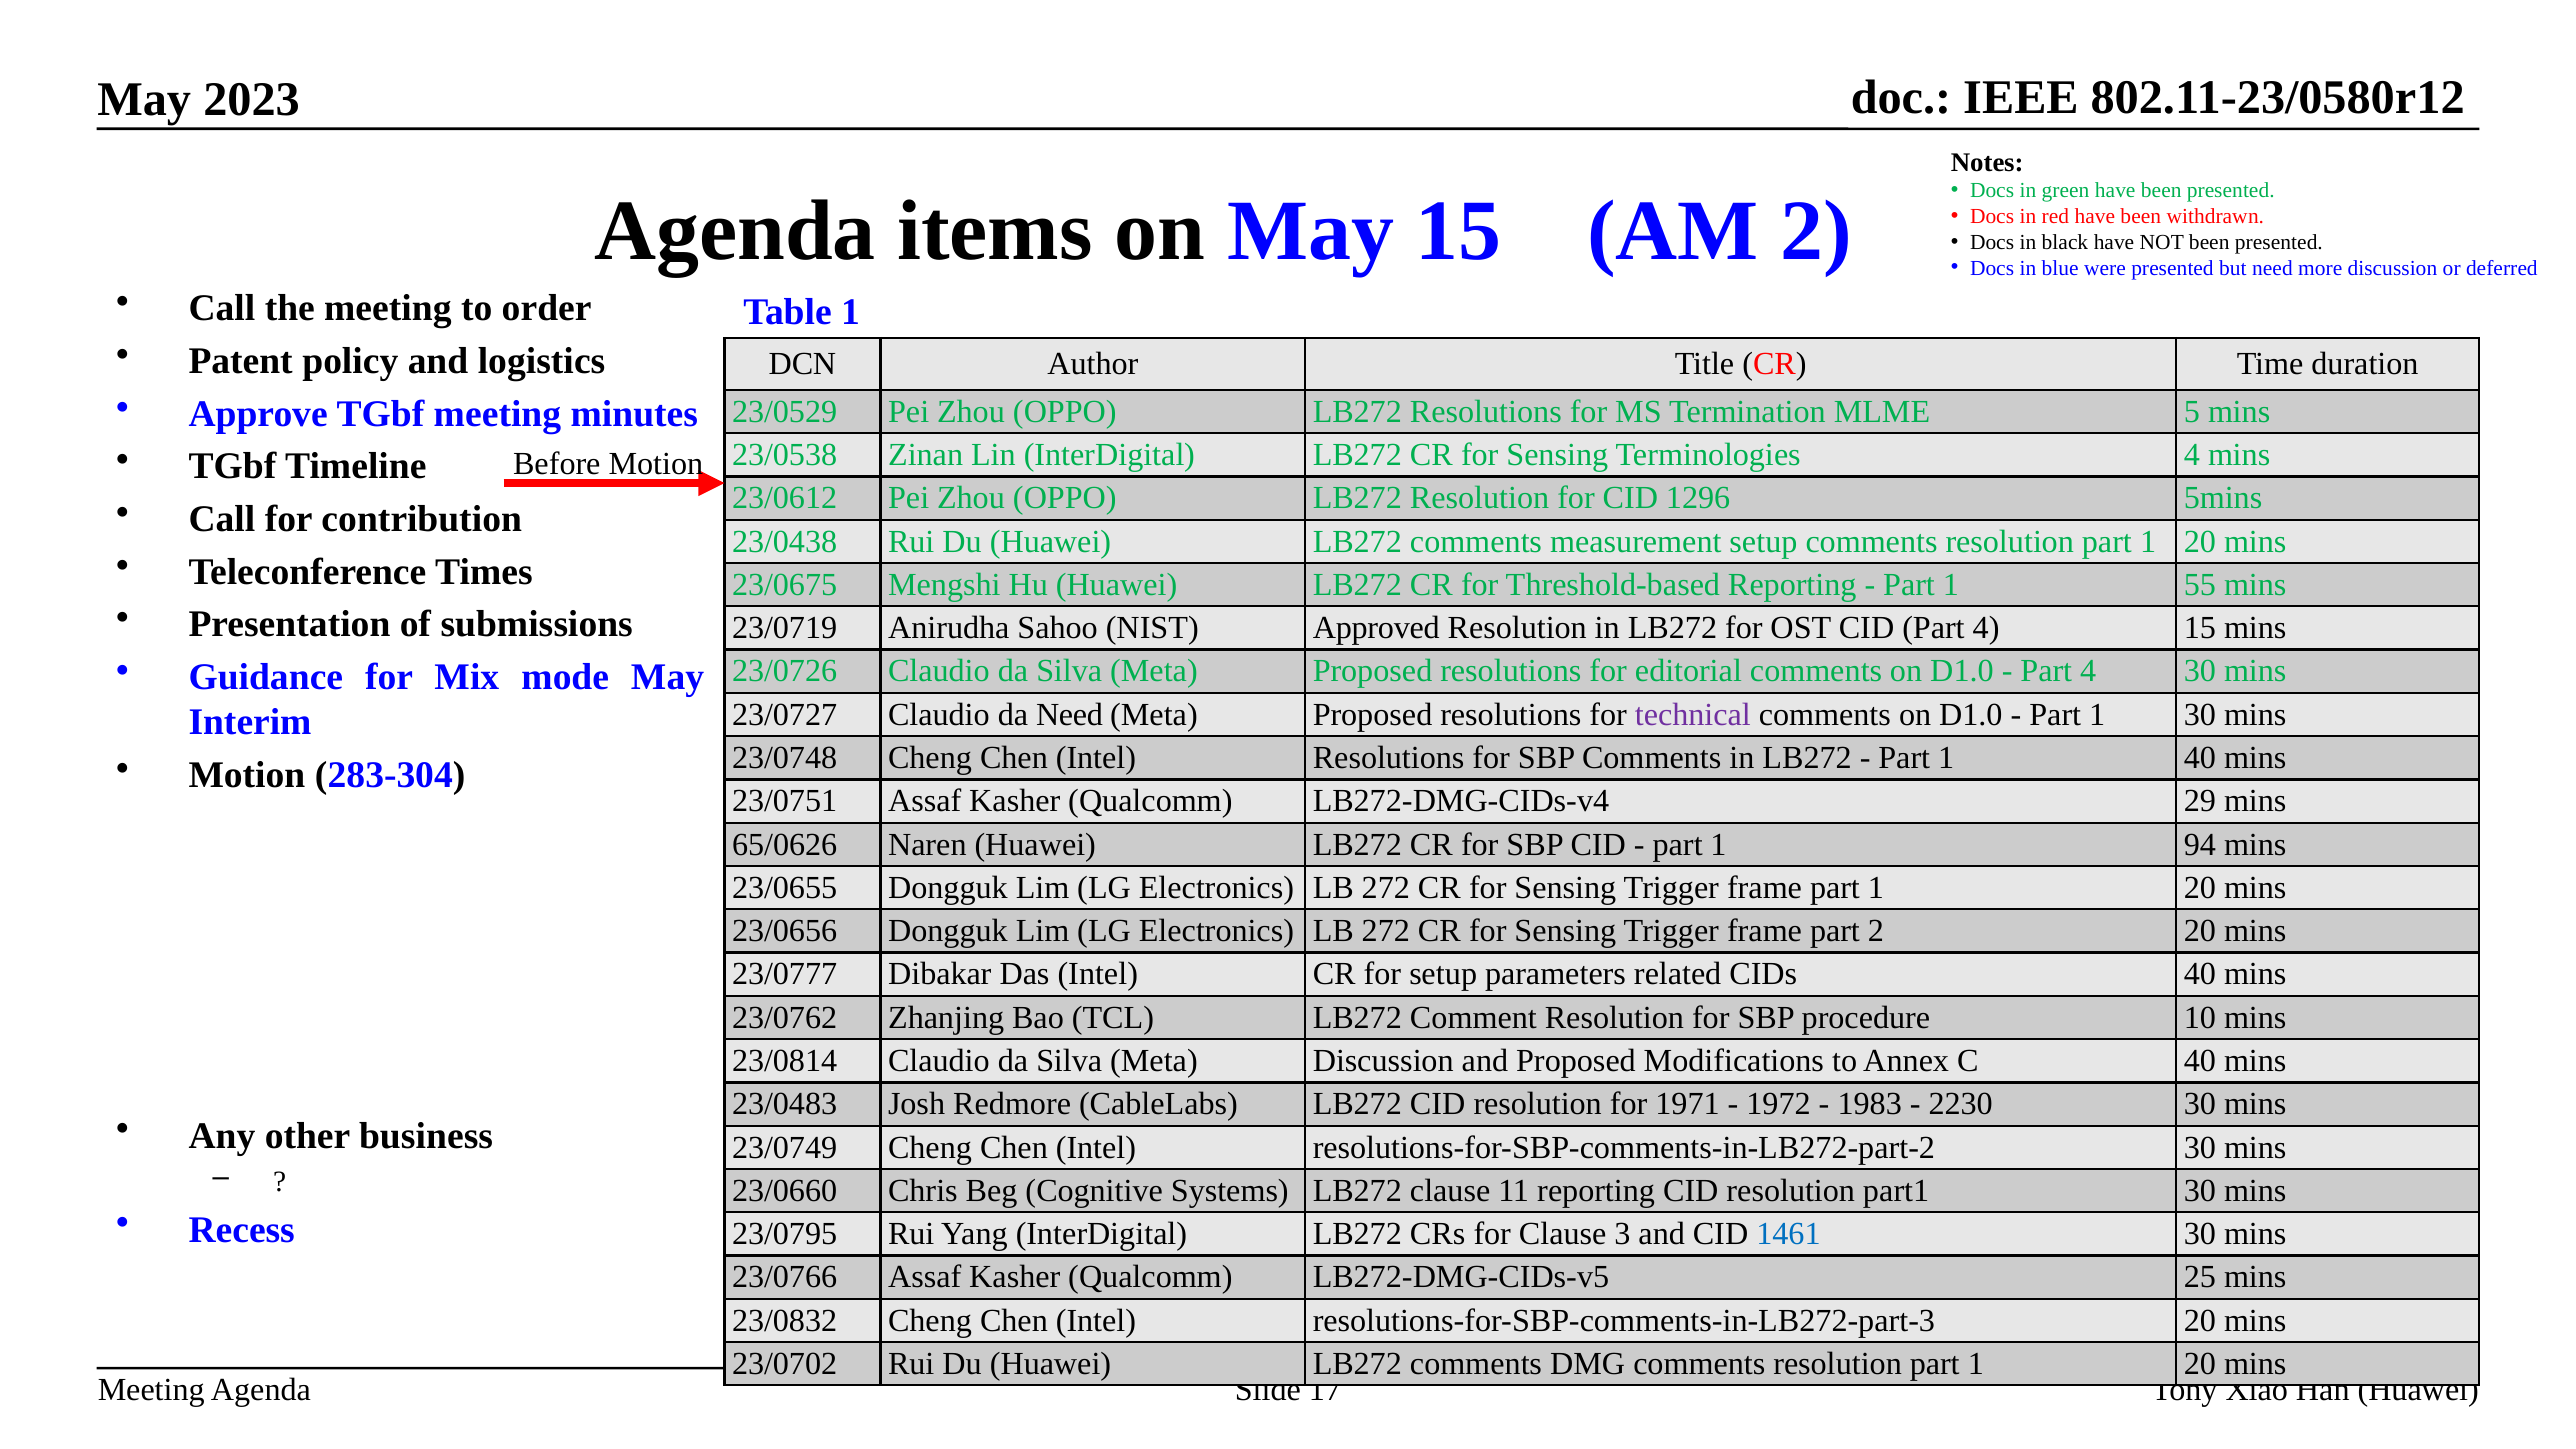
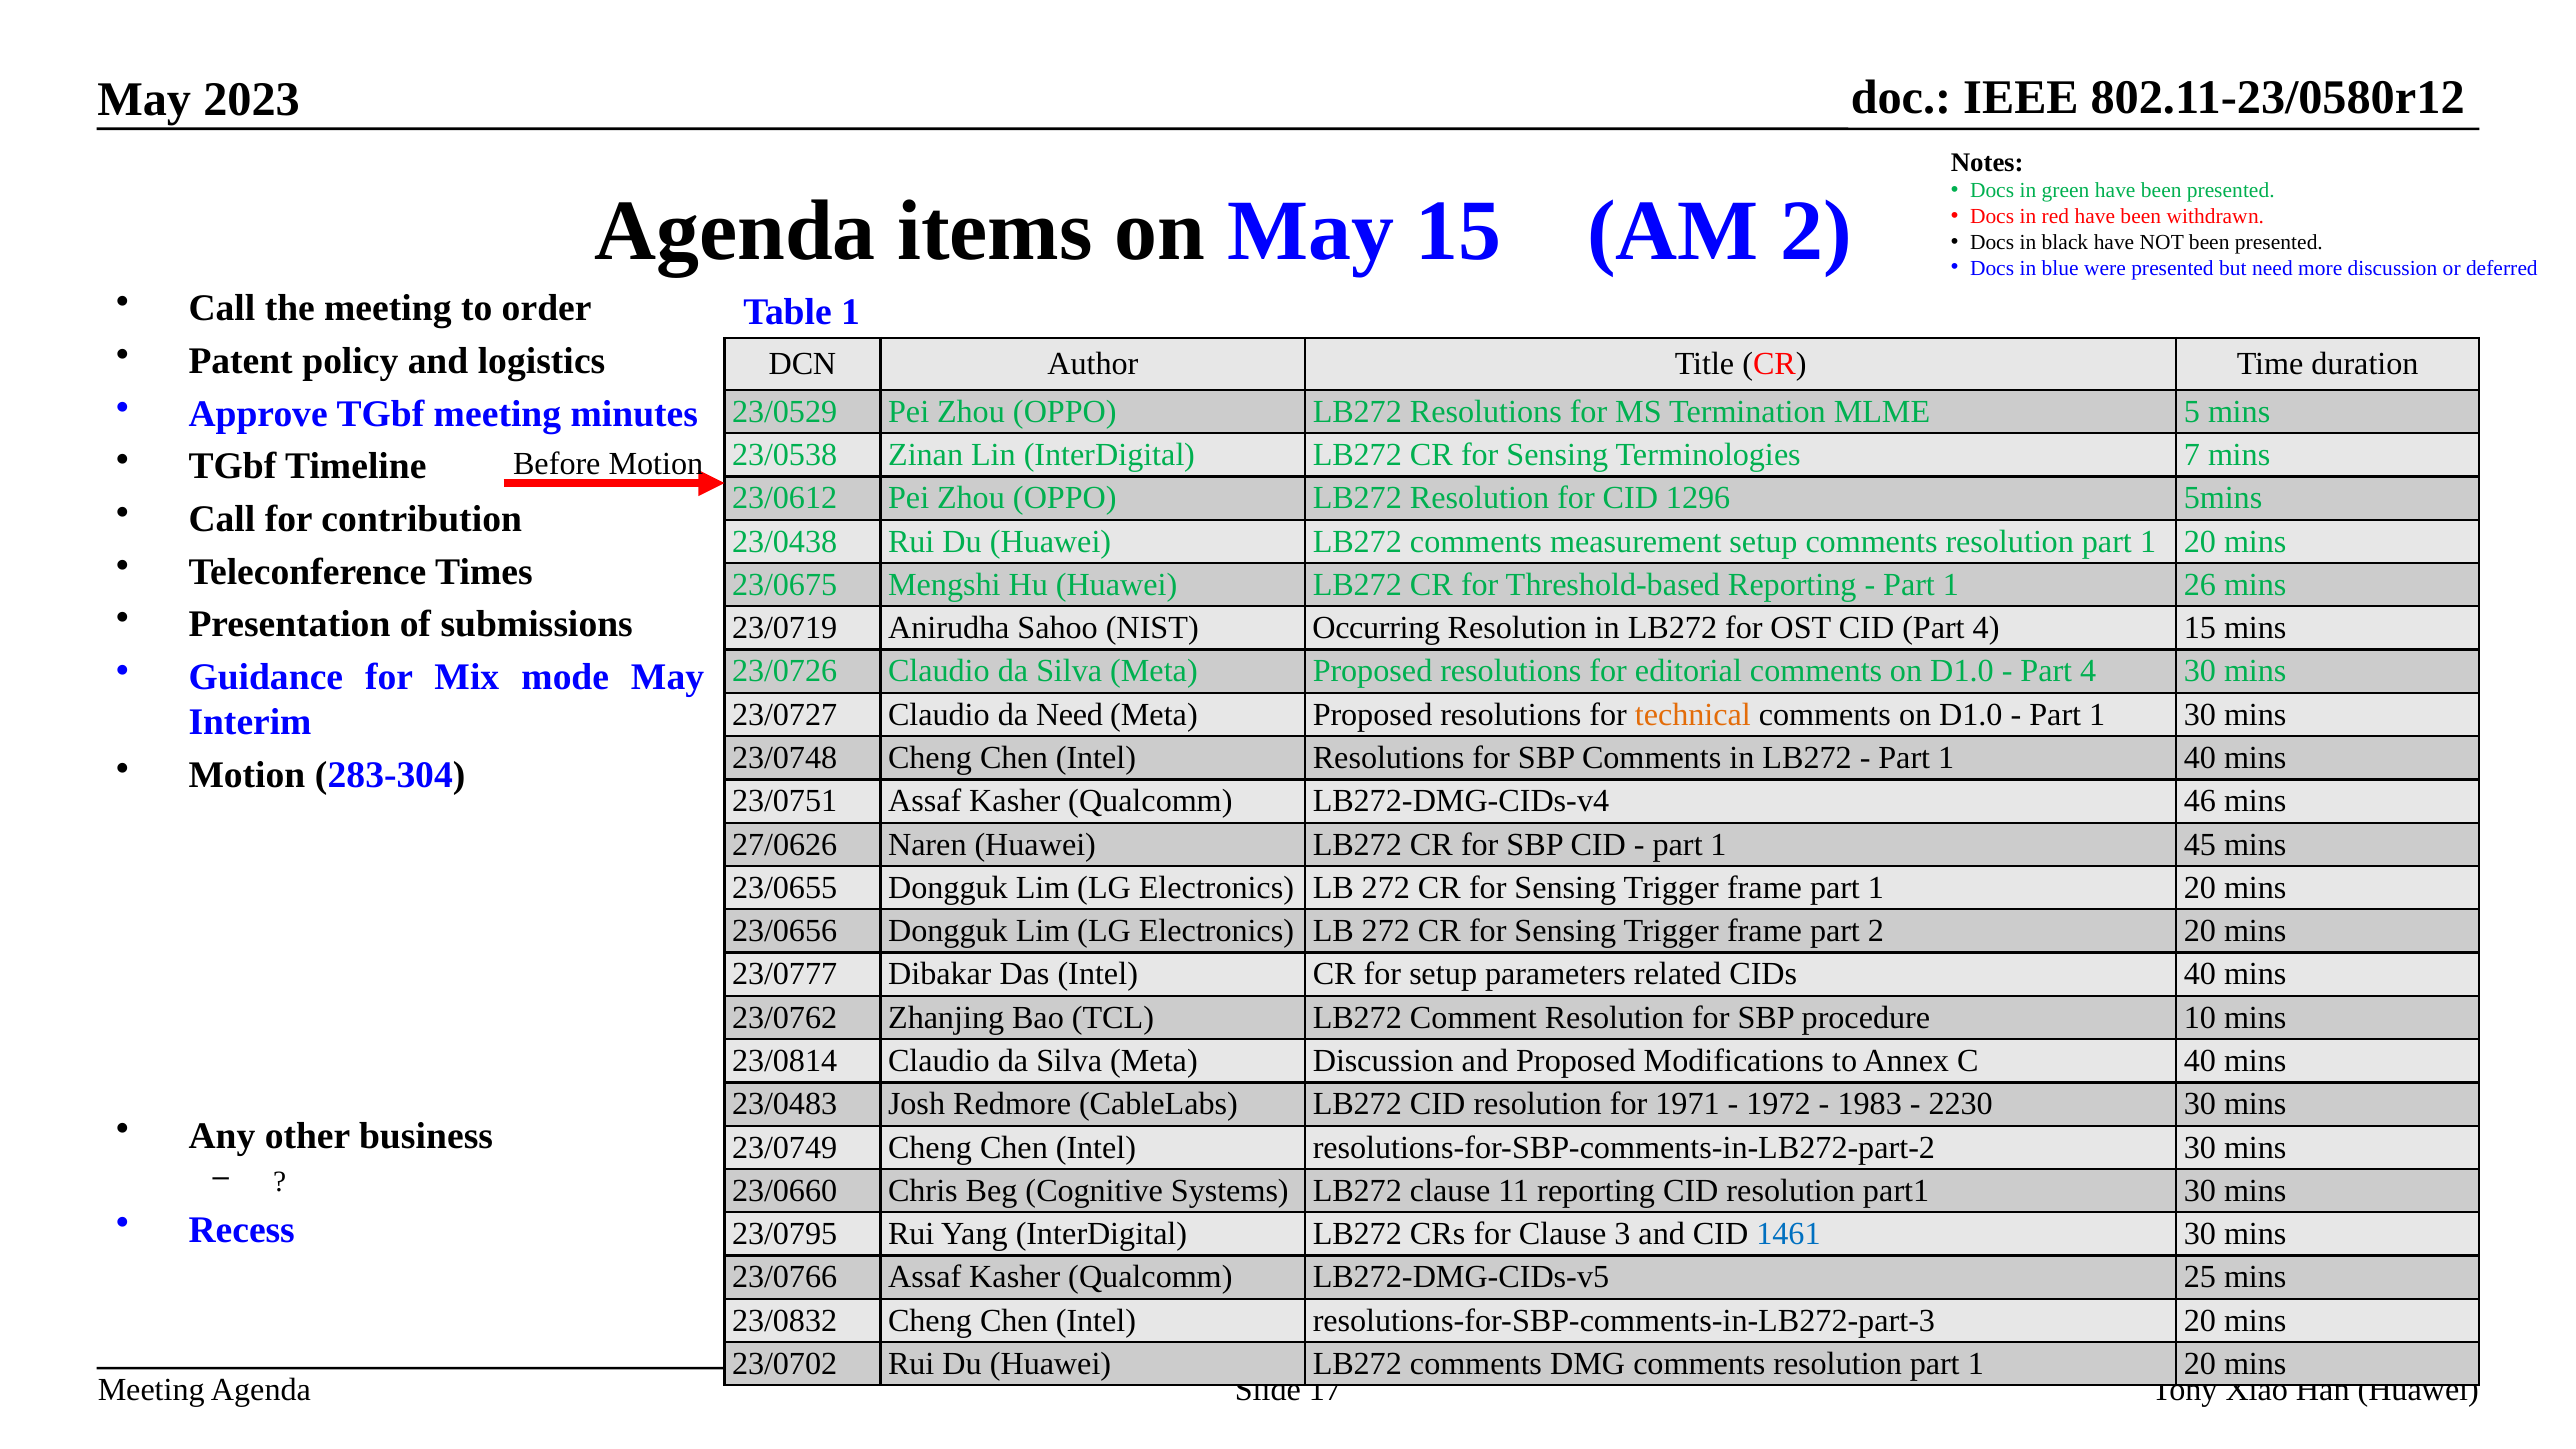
Terminologies 4: 4 -> 7 (2192, 455)
55: 55 -> 26 (2200, 585)
Approved: Approved -> Occurring (1376, 628)
technical colour: purple -> orange (1693, 715)
29: 29 -> 46 (2200, 801)
65/0626: 65/0626 -> 27/0626 (785, 844)
94: 94 -> 45 (2200, 844)
